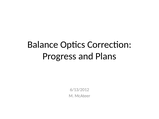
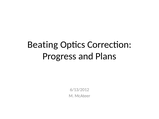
Balance: Balance -> Beating (43, 45)
